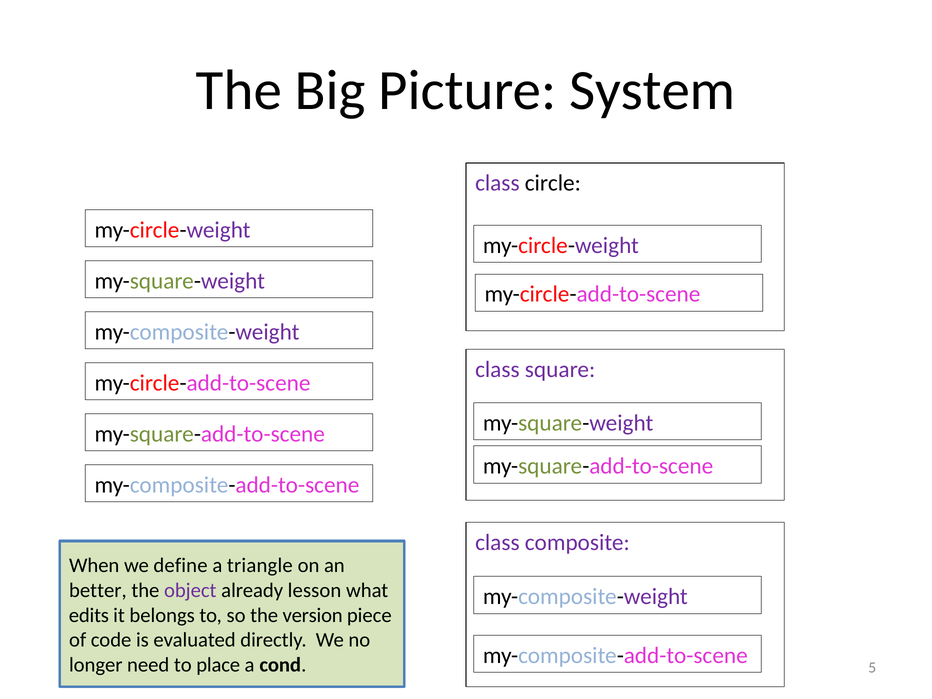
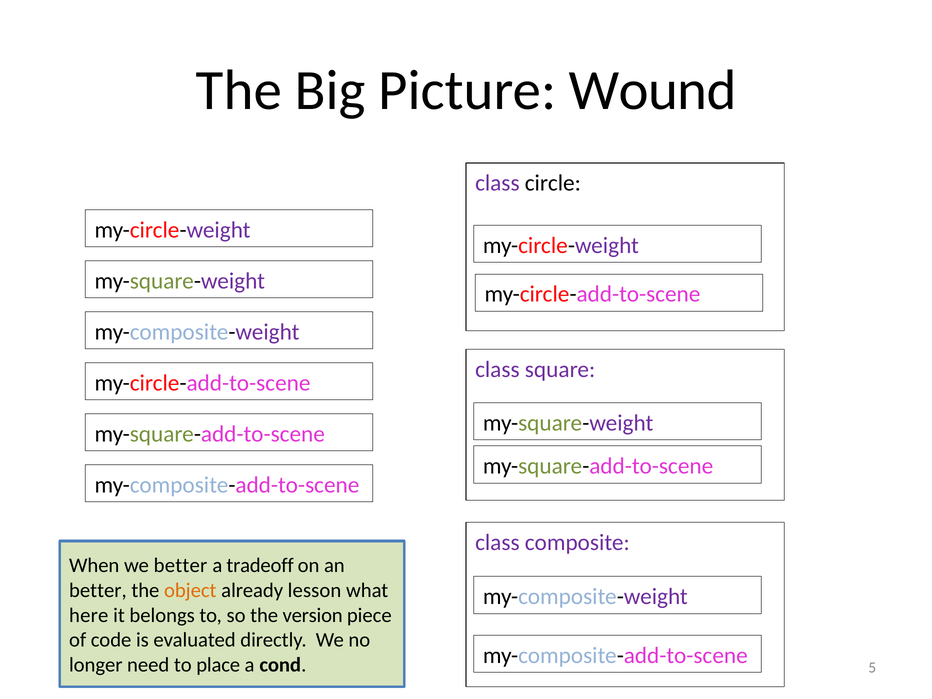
System: System -> Wound (653, 90)
we define: define -> better (180, 566)
triangle: triangle -> tradeoff (260, 566)
object colour: purple -> orange (190, 590)
edits: edits -> here (89, 615)
